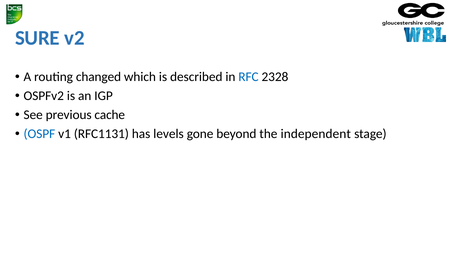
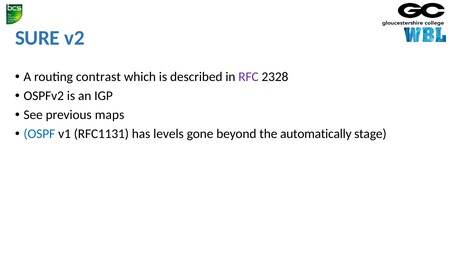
changed: changed -> contrast (98, 77)
RFC colour: blue -> purple (248, 77)
cache: cache -> maps (110, 115)
independent: independent -> automatically (316, 134)
